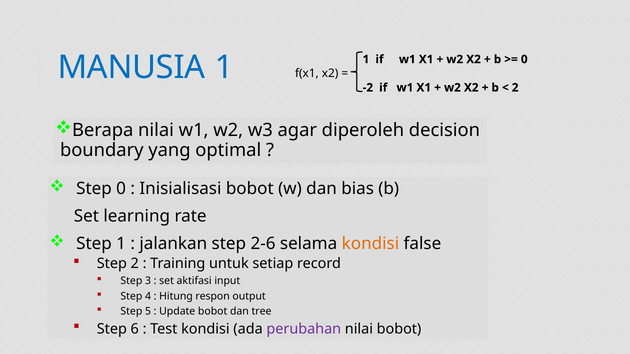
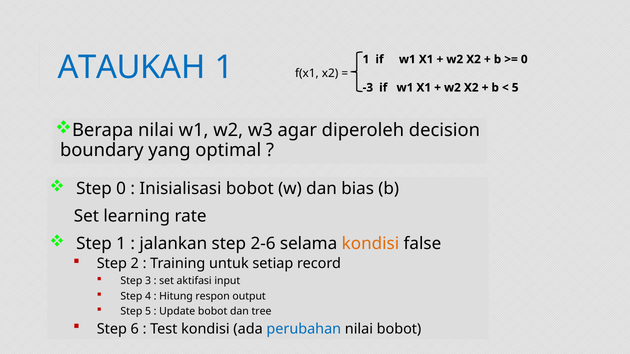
MANUSIA: MANUSIA -> ATAUKAH (131, 68)
-2: -2 -> -3 (368, 88)
2: 2 -> 5 (515, 88)
perubahan colour: purple -> blue (304, 329)
